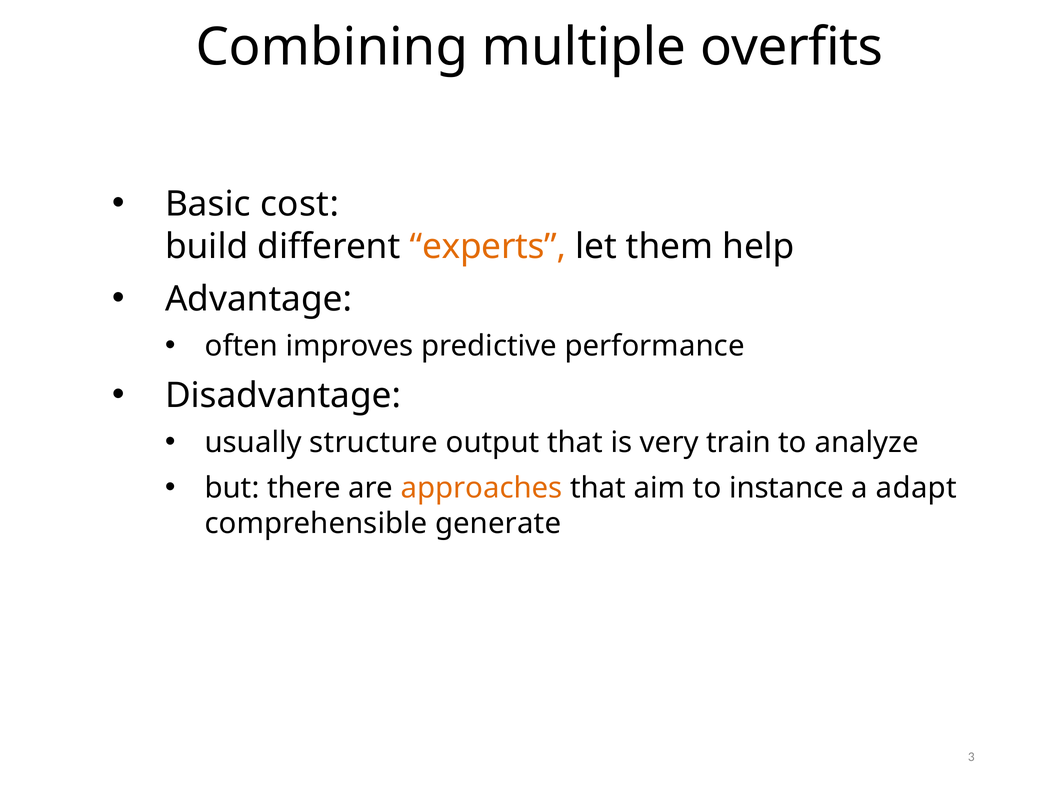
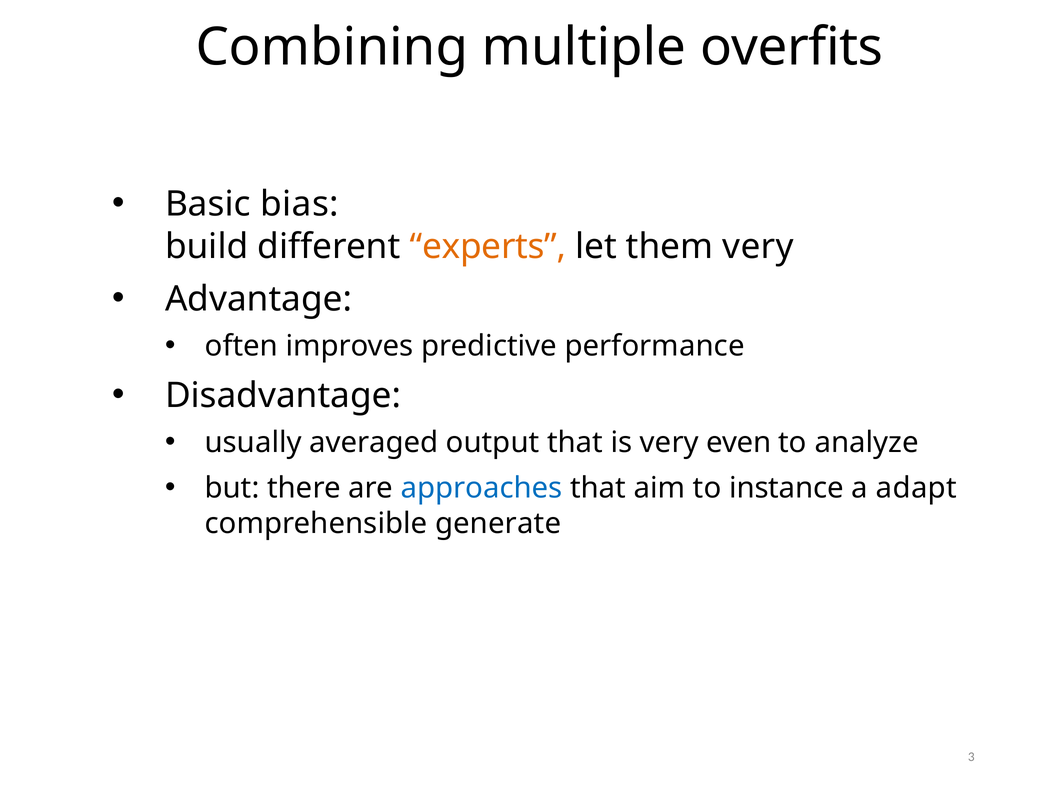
cost: cost -> bias (300, 204)
them help: help -> very (758, 247)
structure: structure -> averaged (374, 443)
train: train -> even (739, 443)
approaches colour: orange -> blue (482, 488)
